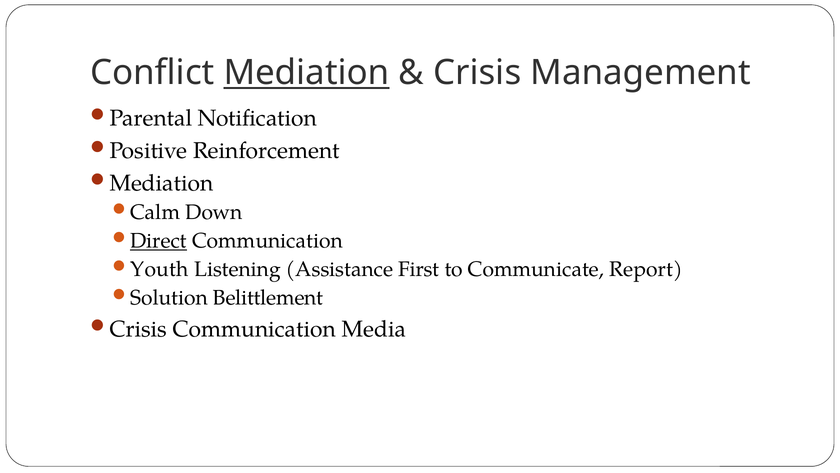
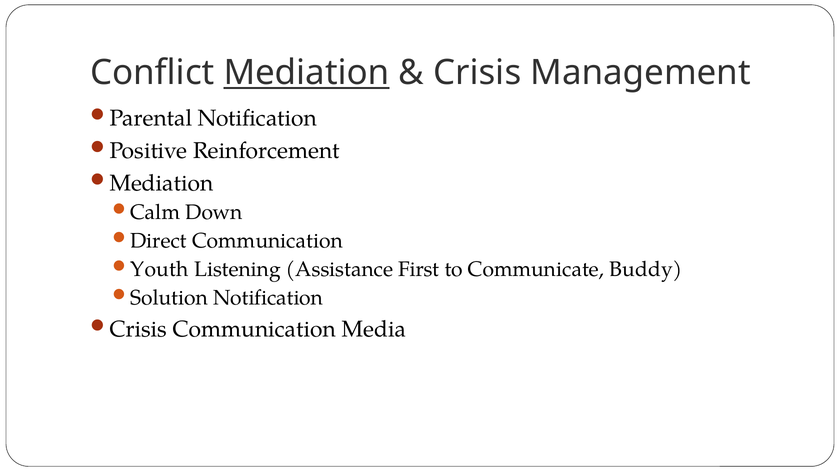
Direct underline: present -> none (158, 241)
Report: Report -> Buddy (646, 269)
Solution Belittlement: Belittlement -> Notification (268, 298)
